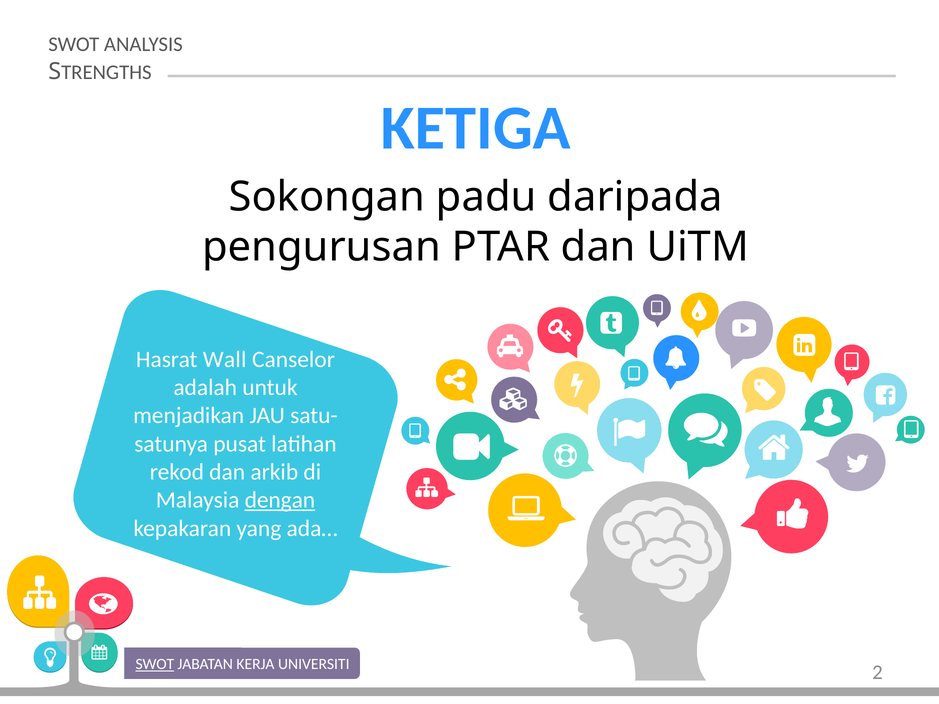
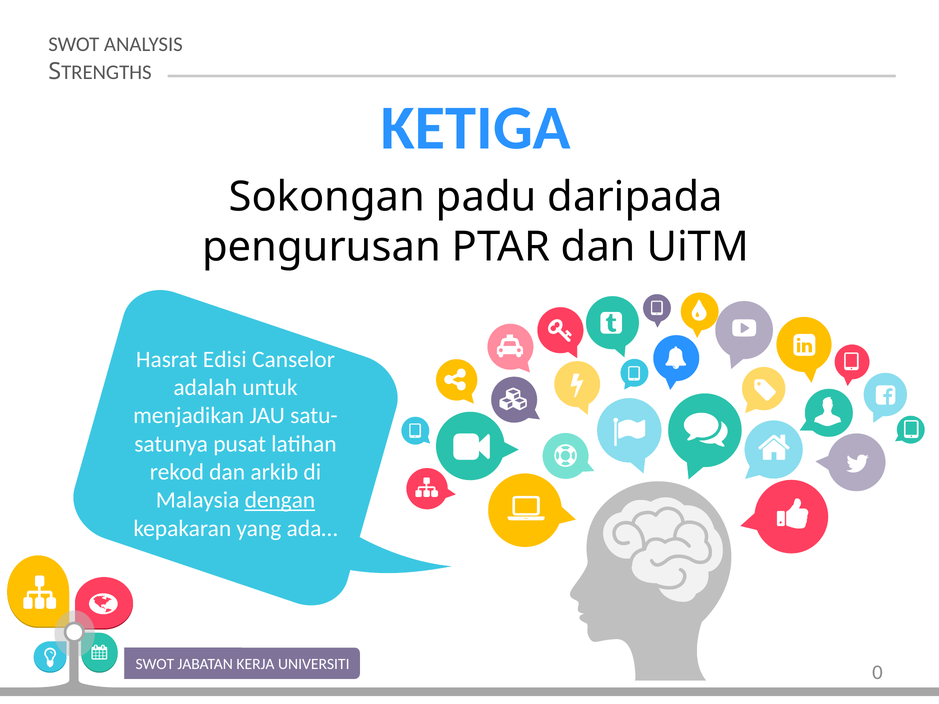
Wall: Wall -> Edisi (225, 359)
SWOT underline: present -> none (155, 665)
2: 2 -> 0 (877, 673)
